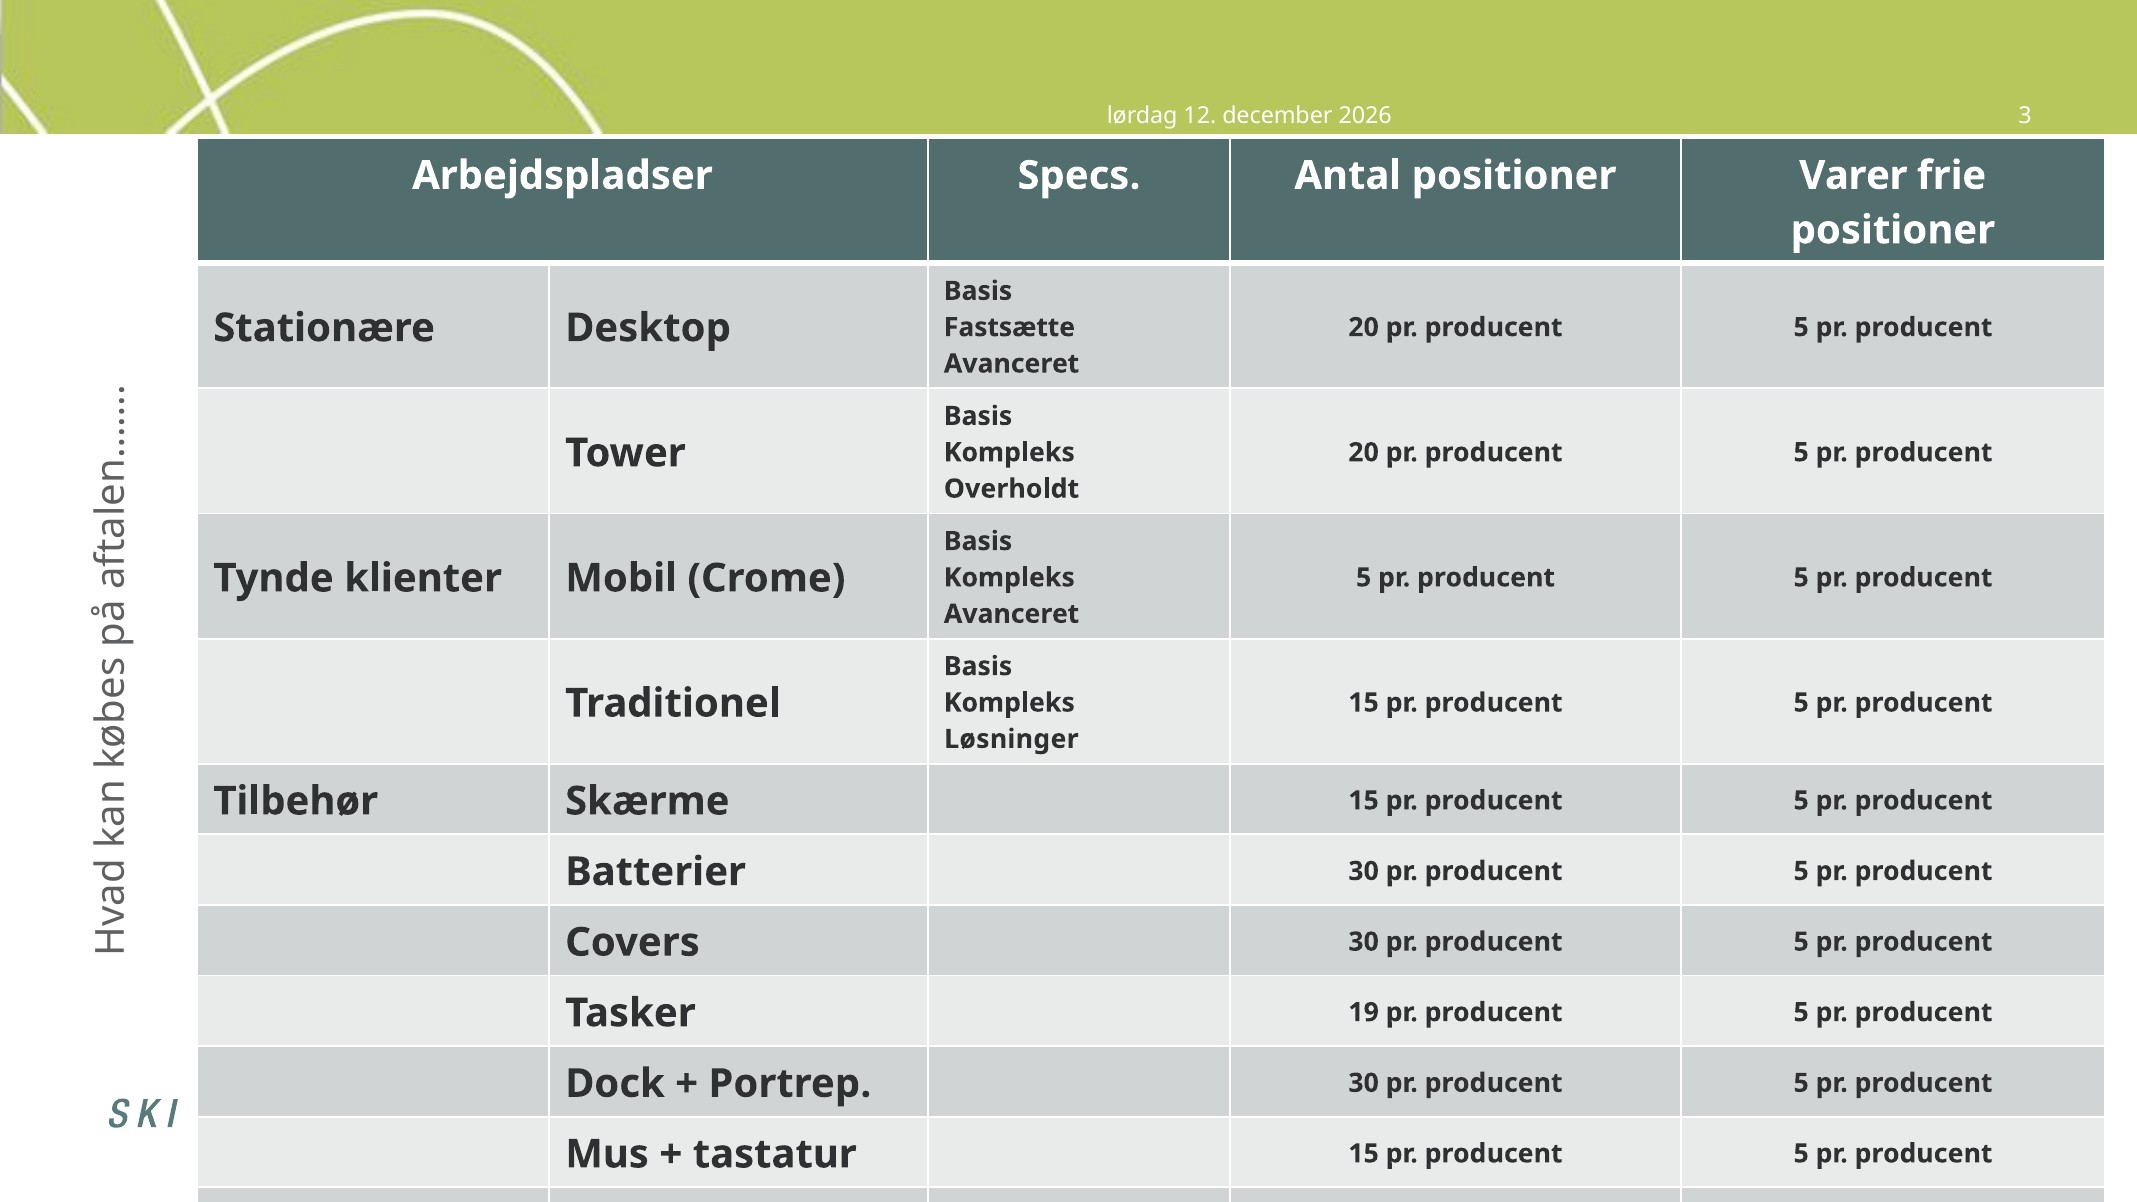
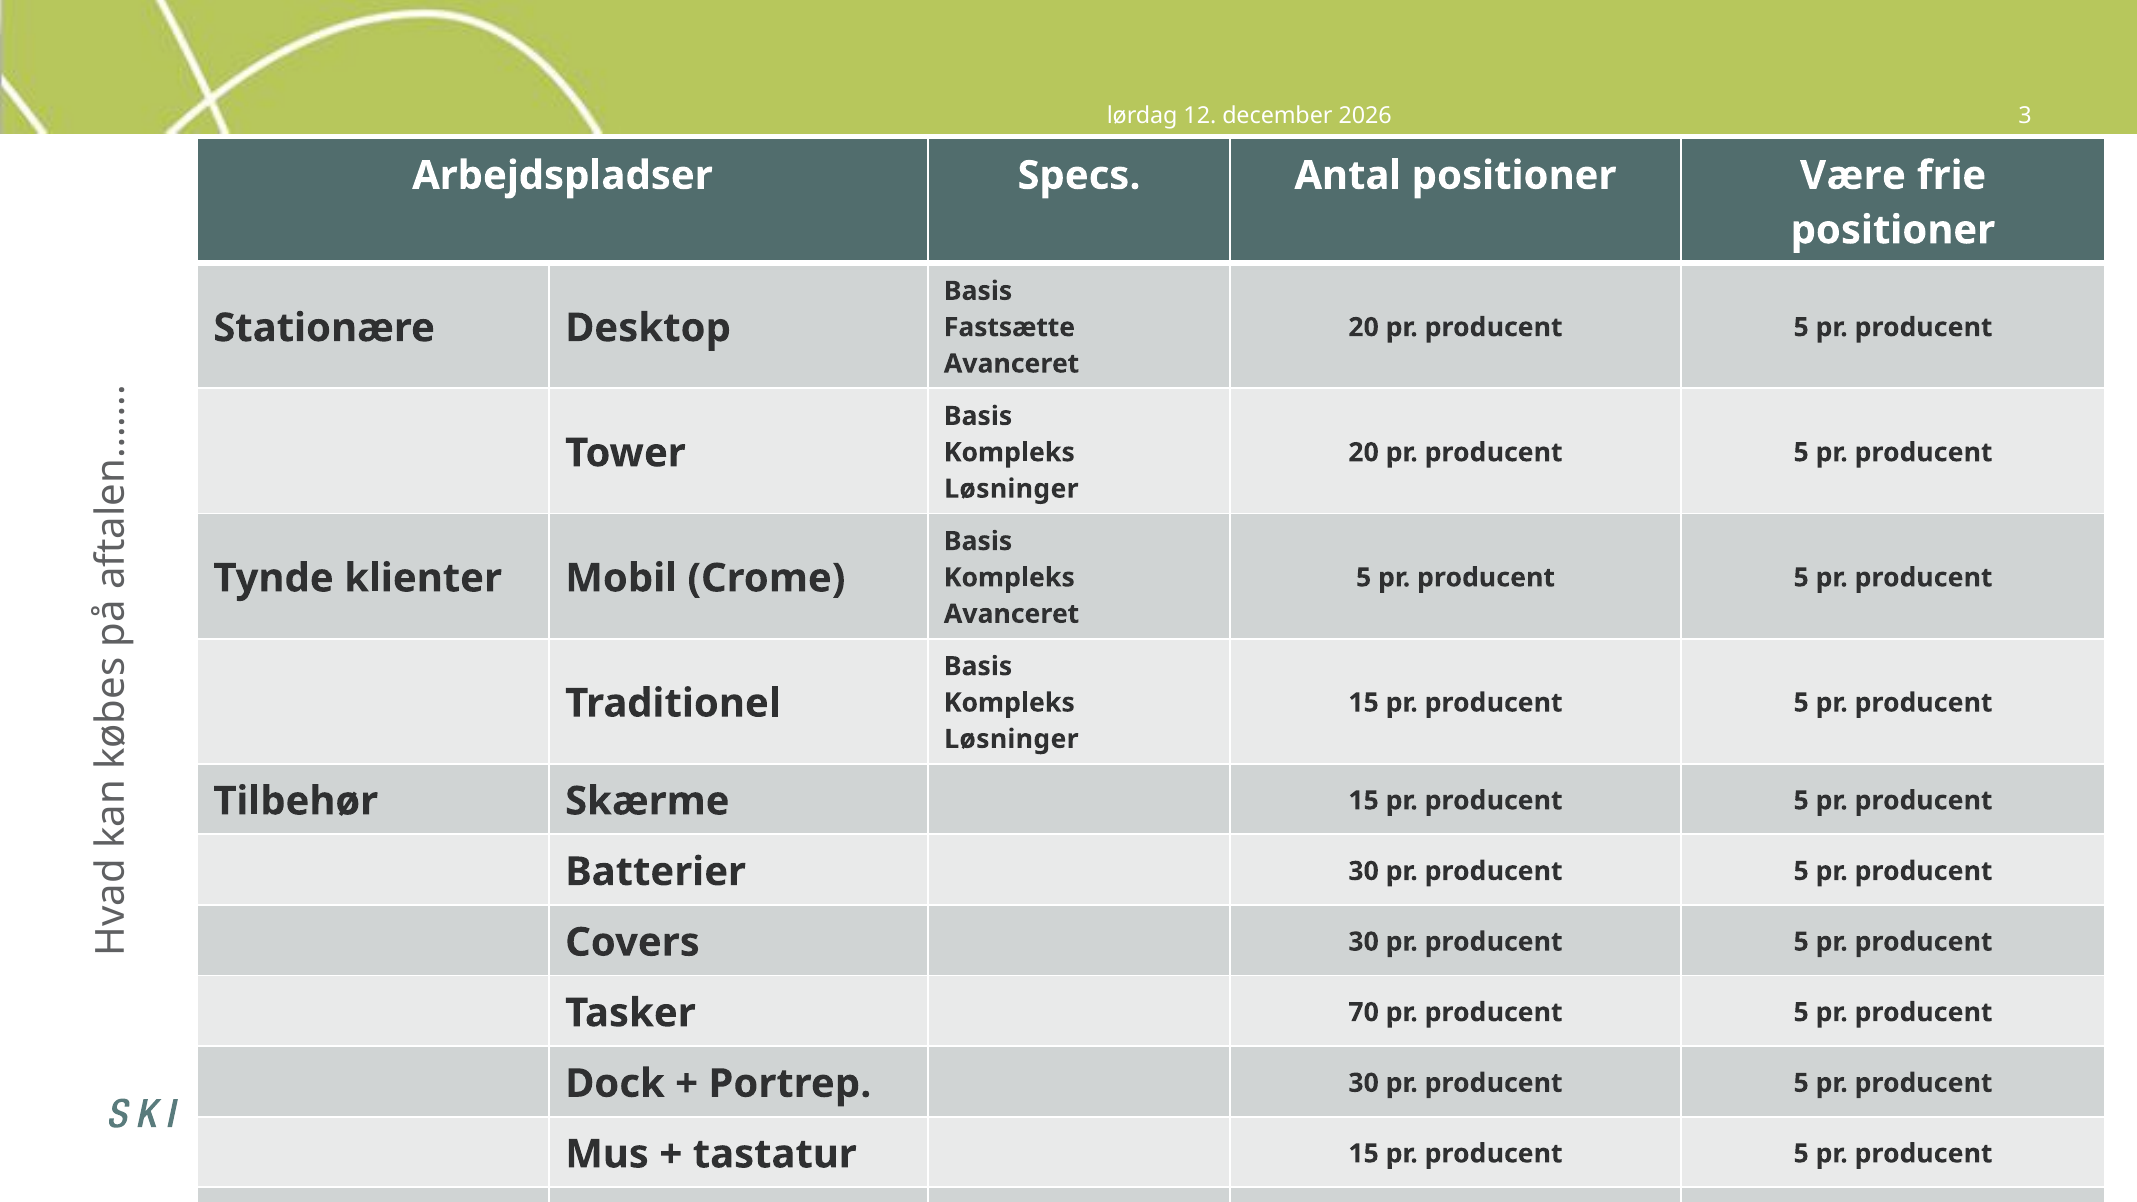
Varer: Varer -> Være (1853, 176)
Overholdt: Overholdt -> Løsninger (1011, 489)
19: 19 -> 70 (1364, 1013)
